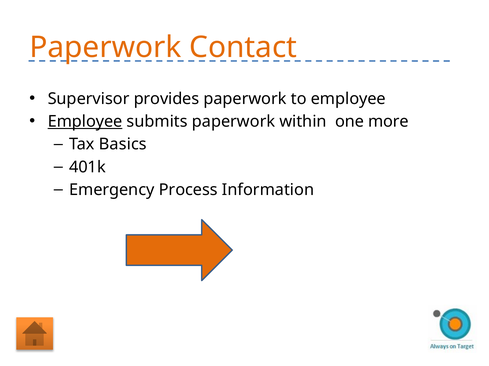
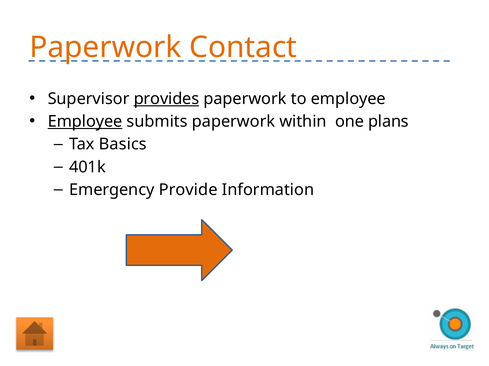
provides underline: none -> present (166, 99)
more: more -> plans (388, 122)
Process: Process -> Provide (188, 190)
